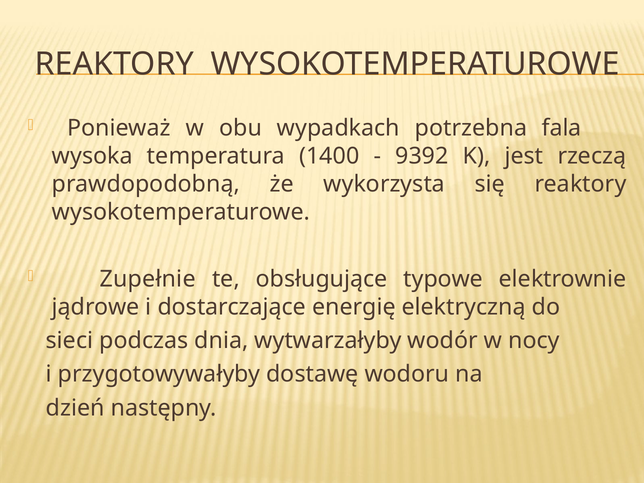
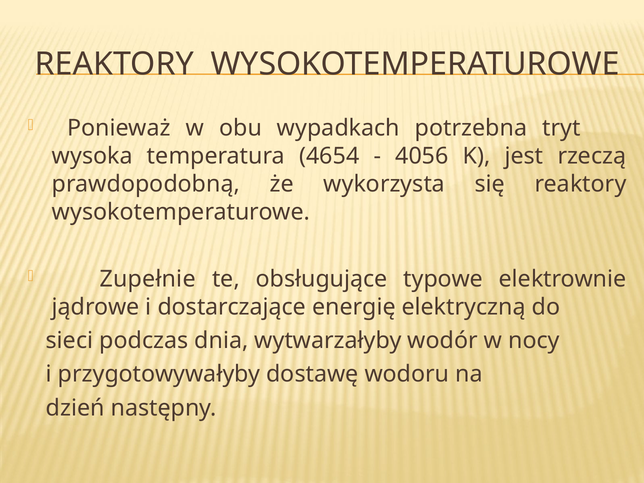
fala: fala -> tryt (561, 128)
1400: 1400 -> 4654 (329, 156)
9392: 9392 -> 4056 (422, 156)
